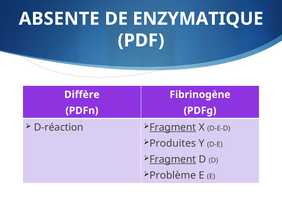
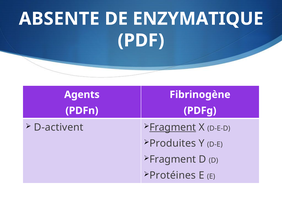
Diffère: Diffère -> Agents (82, 94)
D-réaction: D-réaction -> D-activent (59, 127)
Fragment underline: present -> none (173, 159)
Problème: Problème -> Protéines (173, 175)
